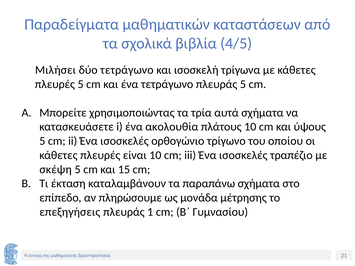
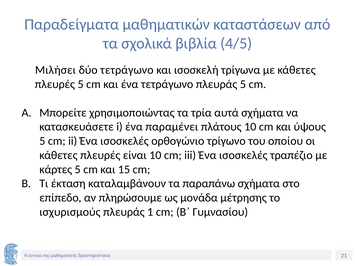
ακολουθία: ακολουθία -> παραμένει (172, 127)
σκέψη: σκέψη -> κάρτες (56, 170)
επεξηγήσεις: επεξηγήσεις -> ισχυρισμούς (70, 212)
